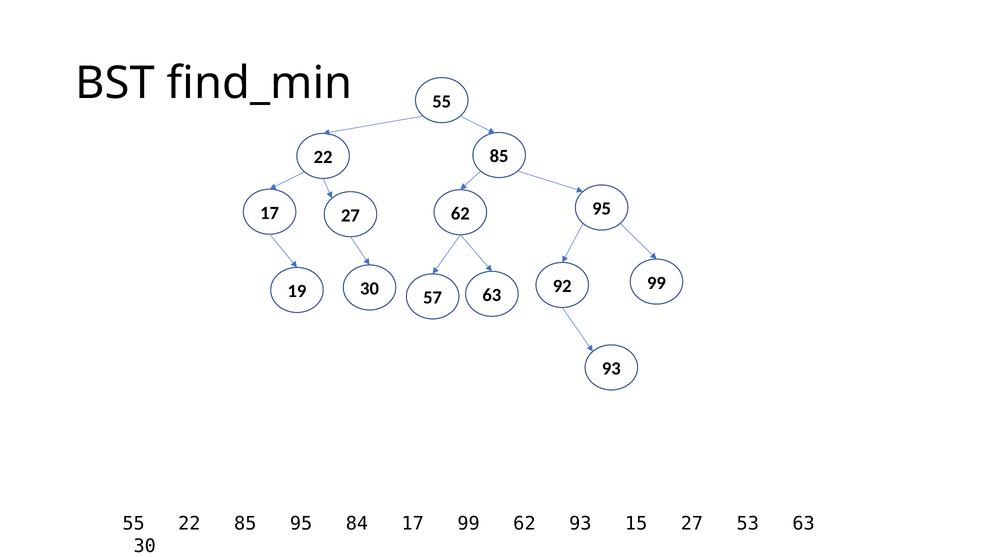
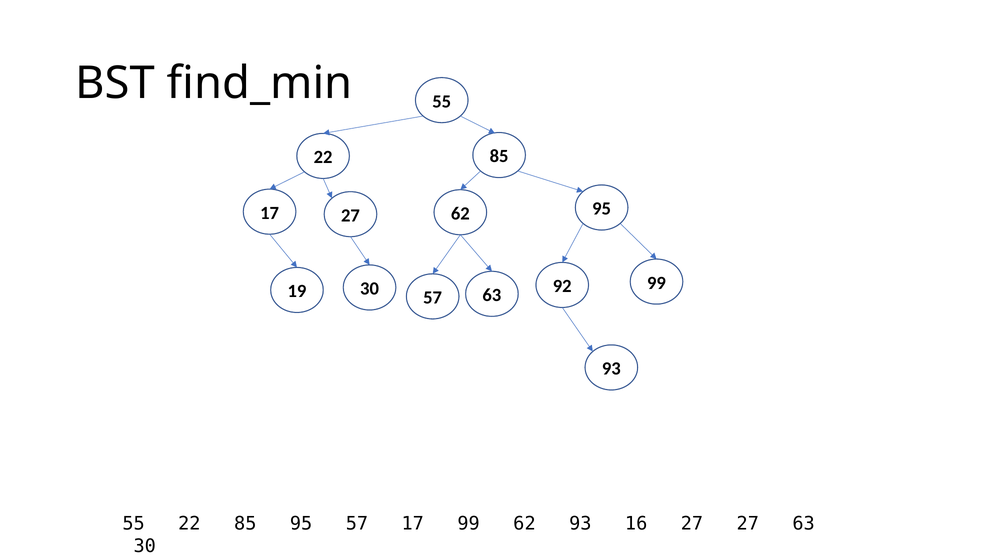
95 84: 84 -> 57 (357, 524)
15: 15 -> 16 (636, 524)
27 53: 53 -> 27 (748, 524)
